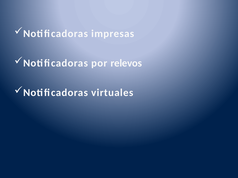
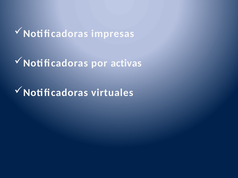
relevos: relevos -> activas (126, 63)
